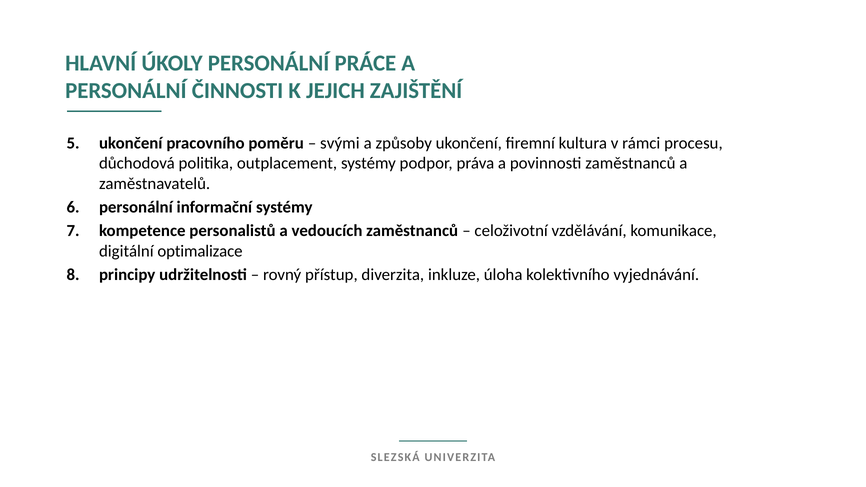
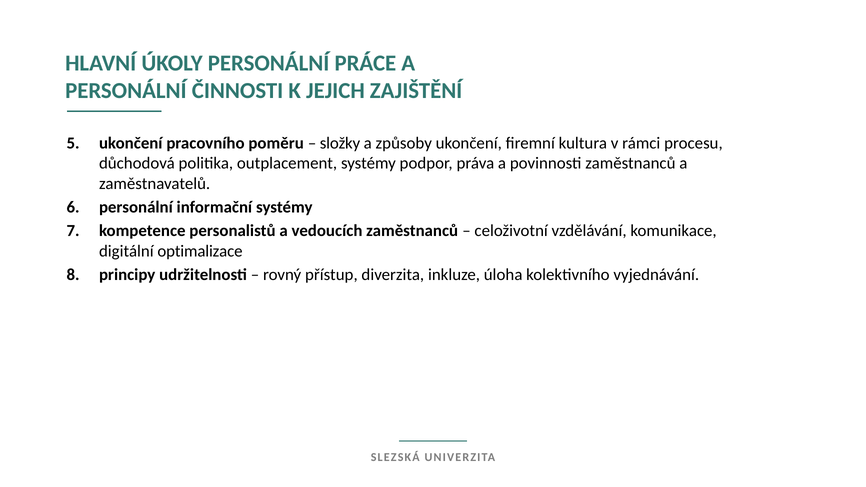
svými: svými -> složky (340, 143)
